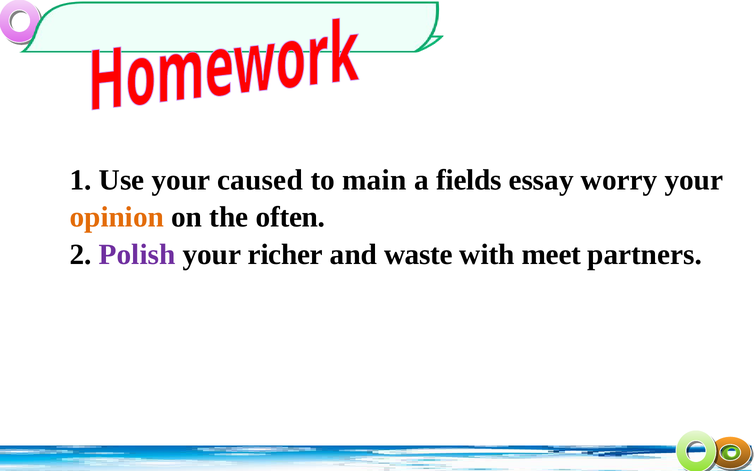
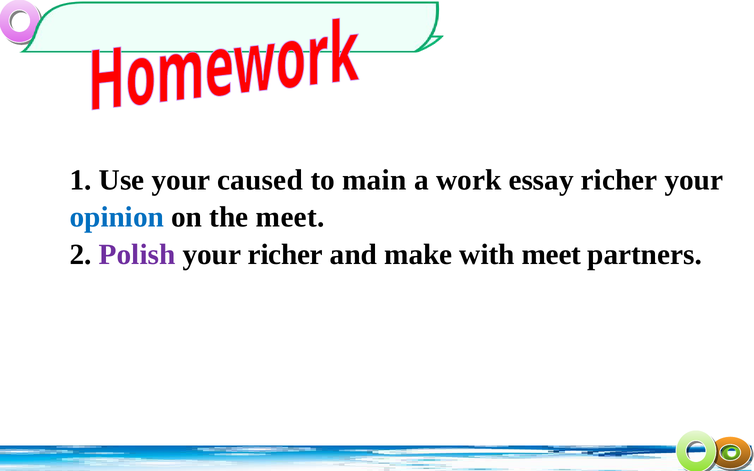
fields: fields -> work (469, 180)
essay worry: worry -> richer (619, 180)
opinion colour: orange -> blue (117, 217)
the often: often -> meet (290, 217)
waste: waste -> make (418, 254)
